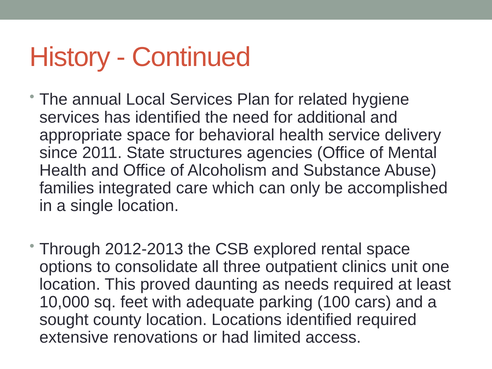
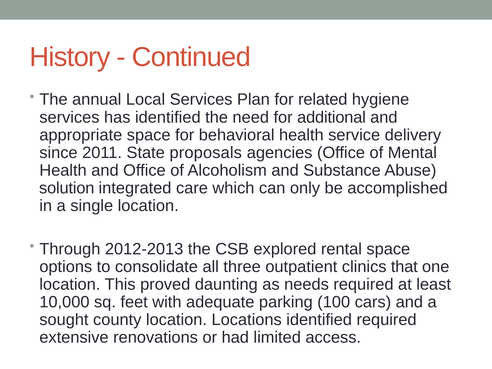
structures: structures -> proposals (206, 153)
families: families -> solution (67, 188)
unit: unit -> that (404, 267)
